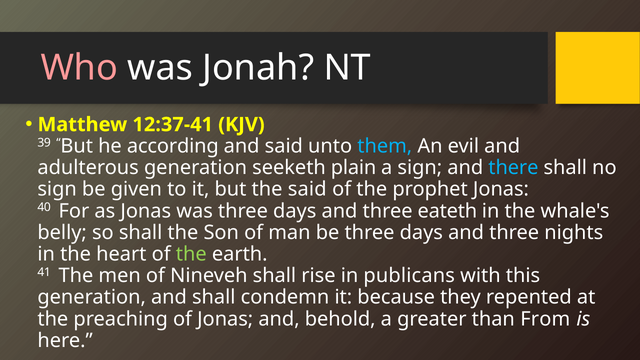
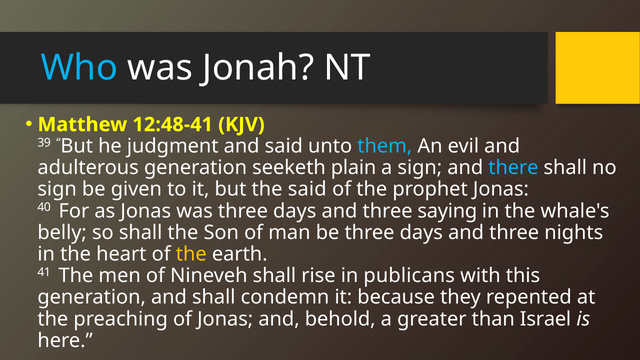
Who colour: pink -> light blue (79, 68)
12:37-41: 12:37-41 -> 12:48-41 (173, 125)
according: according -> judgment (173, 146)
eateth: eateth -> saying (447, 211)
the colour: light green -> yellow (191, 254)
From: From -> Israel (545, 319)
